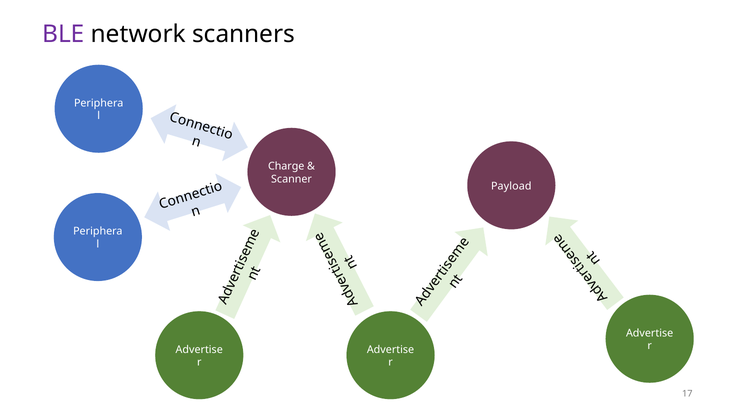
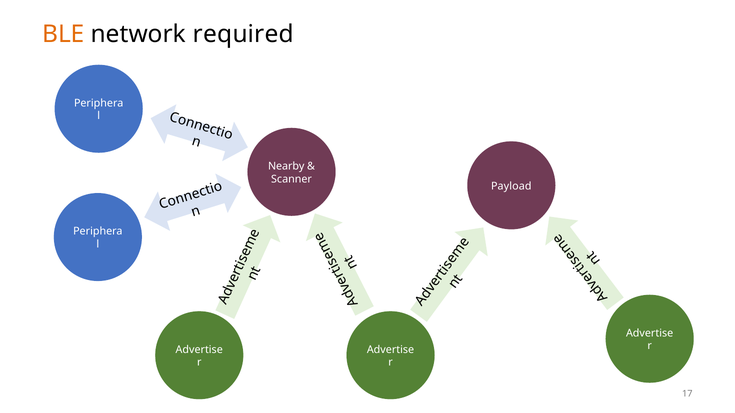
BLE colour: purple -> orange (63, 34)
scanners: scanners -> required (243, 34)
Charge: Charge -> Nearby (286, 166)
